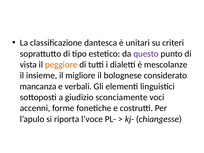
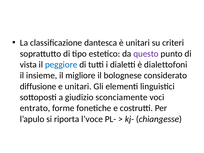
peggiore colour: orange -> blue (61, 65)
mescolanze: mescolanze -> dialettofoni (166, 65)
mancanza: mancanza -> diffusione (38, 86)
e verbali: verbali -> unitari (78, 86)
accenni: accenni -> entrato (35, 108)
